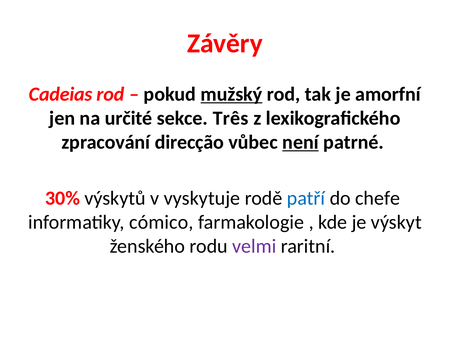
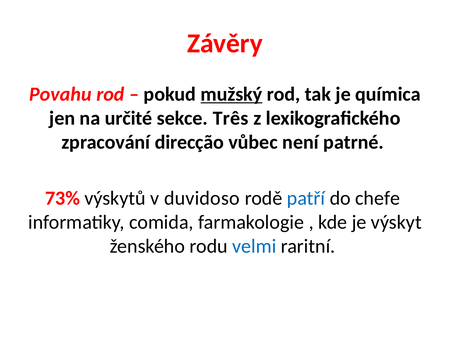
Cadeias: Cadeias -> Povahu (60, 94)
amorfní: amorfní -> química (388, 94)
není underline: present -> none (301, 142)
30%: 30% -> 73% (63, 198)
vyskytuje: vyskytuje -> duvidoso (202, 198)
cómico: cómico -> comida (161, 222)
velmi colour: purple -> blue (254, 246)
